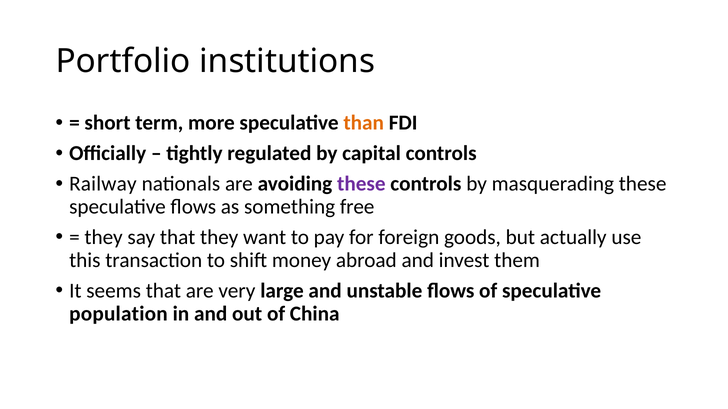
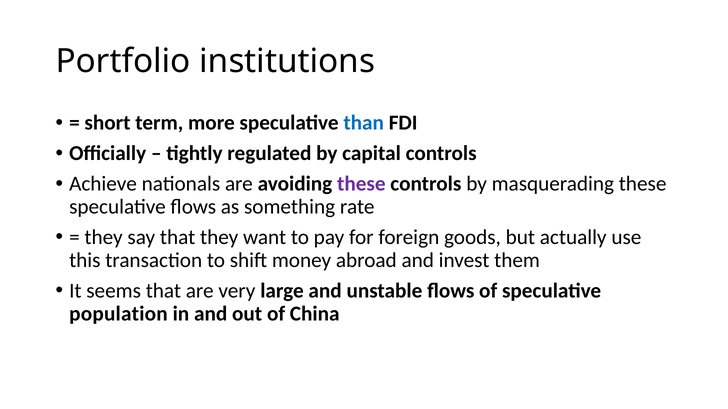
than colour: orange -> blue (364, 123)
Railway: Railway -> Achieve (103, 184)
free: free -> rate (357, 207)
